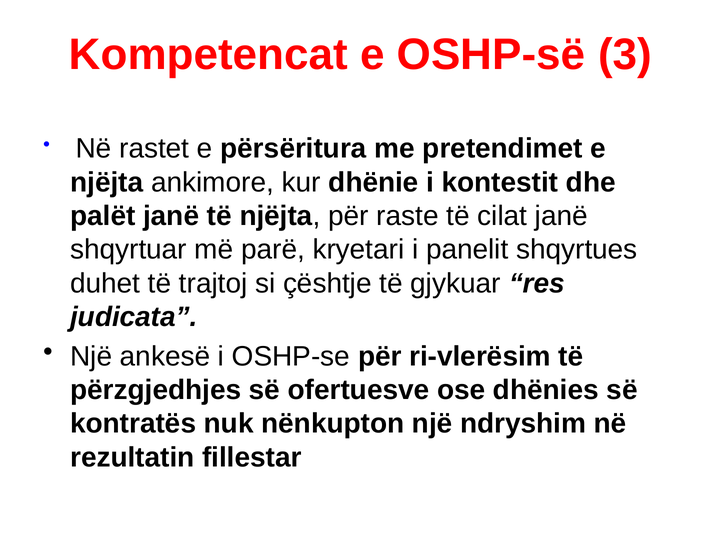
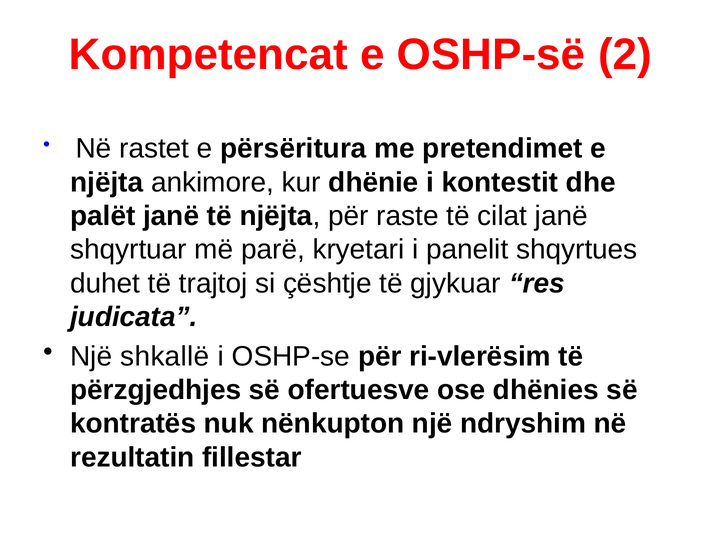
3: 3 -> 2 (625, 55)
ankesë: ankesë -> shkallë (165, 356)
